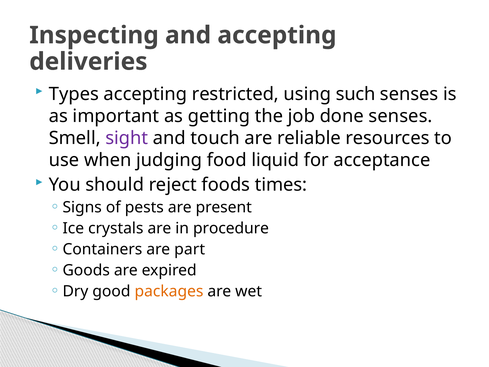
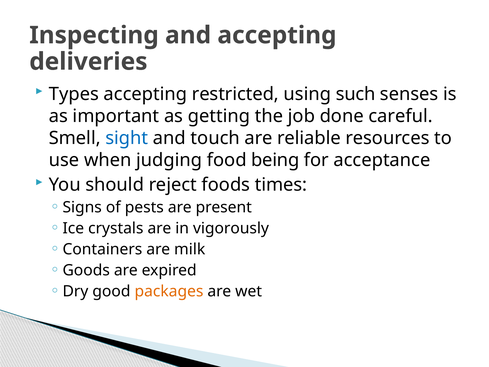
done senses: senses -> careful (401, 116)
sight colour: purple -> blue (127, 138)
liquid: liquid -> being (275, 160)
procedure: procedure -> vigorously (231, 228)
part: part -> milk (190, 249)
